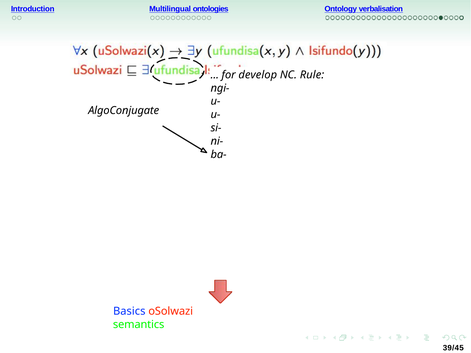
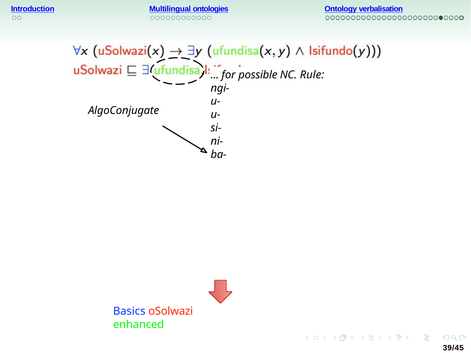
develop: develop -> possible (258, 75)
semantics: semantics -> enhanced (139, 325)
